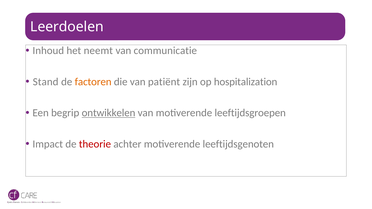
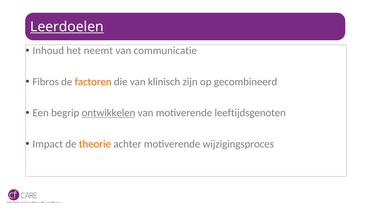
Leerdoelen underline: none -> present (67, 27)
Stand: Stand -> Fibros (46, 82)
patiënt: patiënt -> klinisch (164, 82)
hospitalization: hospitalization -> gecombineerd (246, 82)
leeftijdsgroepen: leeftijdsgroepen -> leeftijdsgenoten (250, 113)
theorie colour: red -> orange (95, 144)
leeftijdsgenoten: leeftijdsgenoten -> wijzigingsproces (238, 144)
